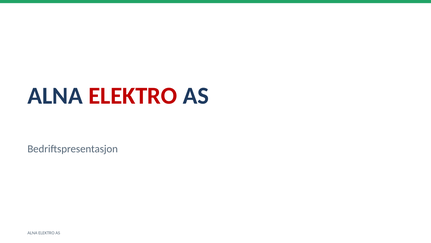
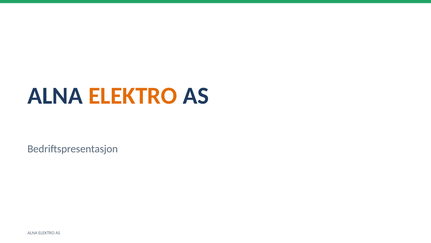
ELEKTRO colour: red -> orange (133, 96)
